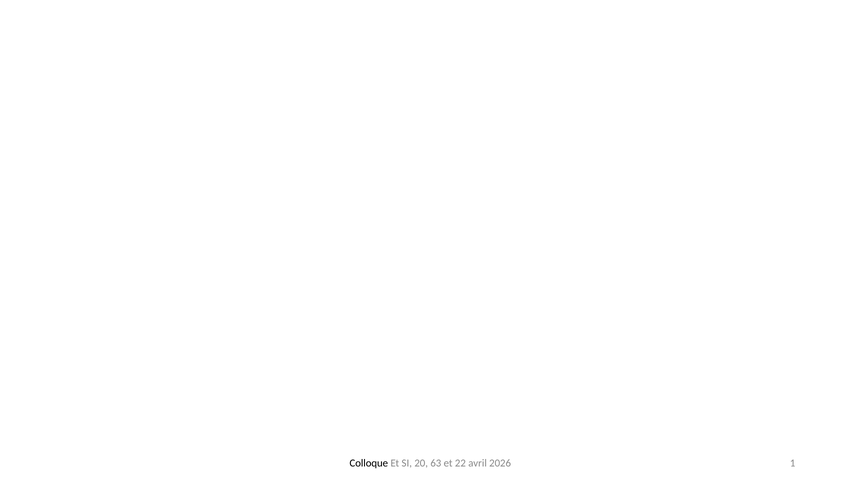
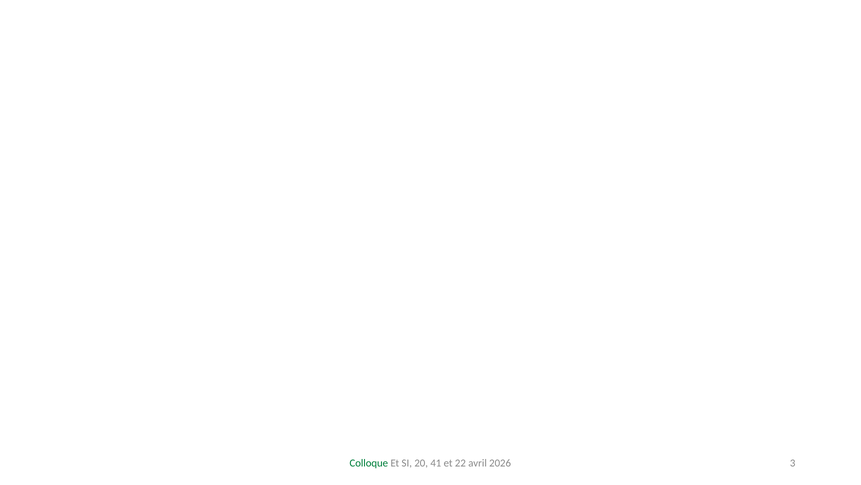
Colloque colour: black -> green (369, 462)
63: 63 -> 41 (436, 462)
1: 1 -> 3 (793, 462)
